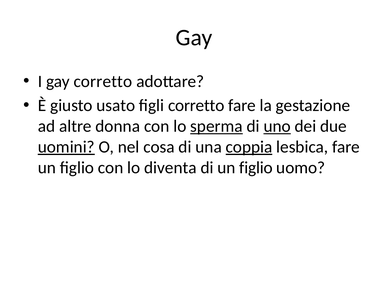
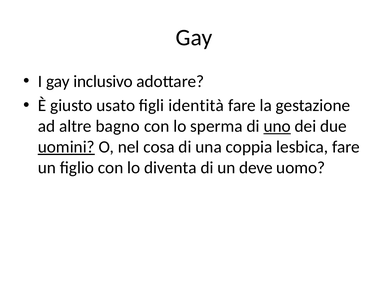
gay corretto: corretto -> inclusivo (103, 81)
figli corretto: corretto -> identità (196, 106)
donna: donna -> bagno (118, 126)
sperma underline: present -> none (216, 126)
coppia underline: present -> none (249, 147)
di un figlio: figlio -> deve (256, 168)
